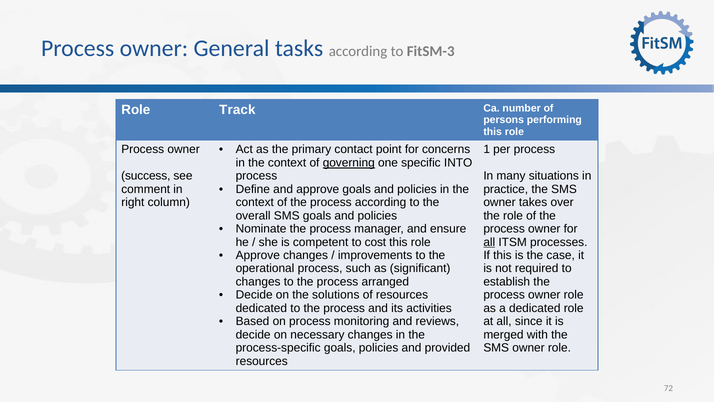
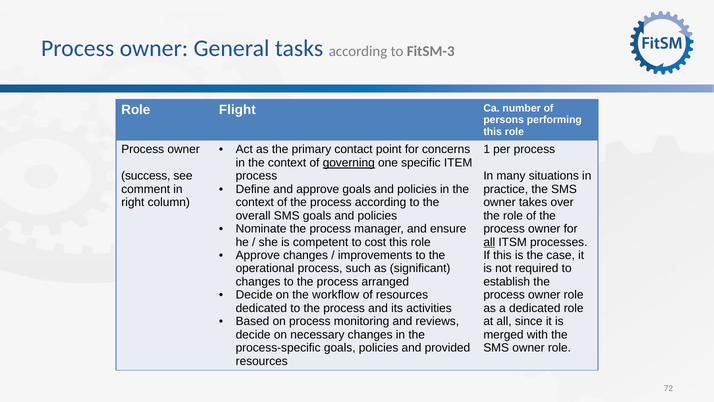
Track: Track -> Flight (237, 110)
INTO: INTO -> ITEM (458, 163)
solutions: solutions -> workflow (336, 295)
